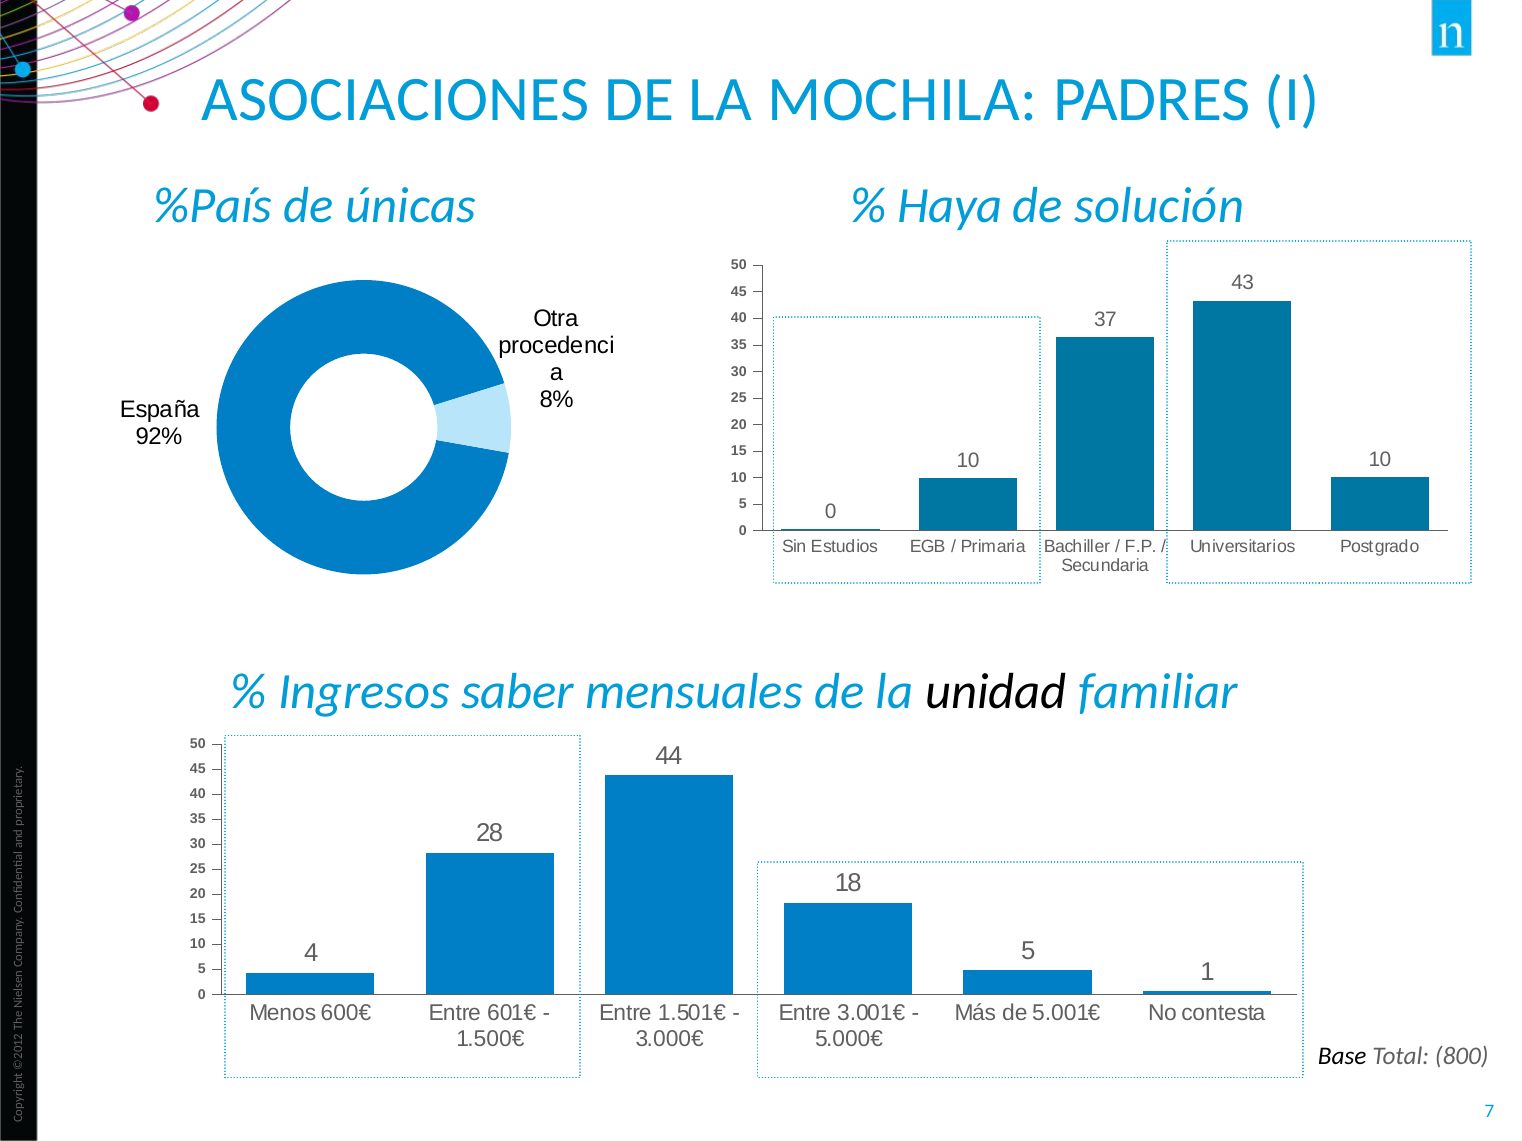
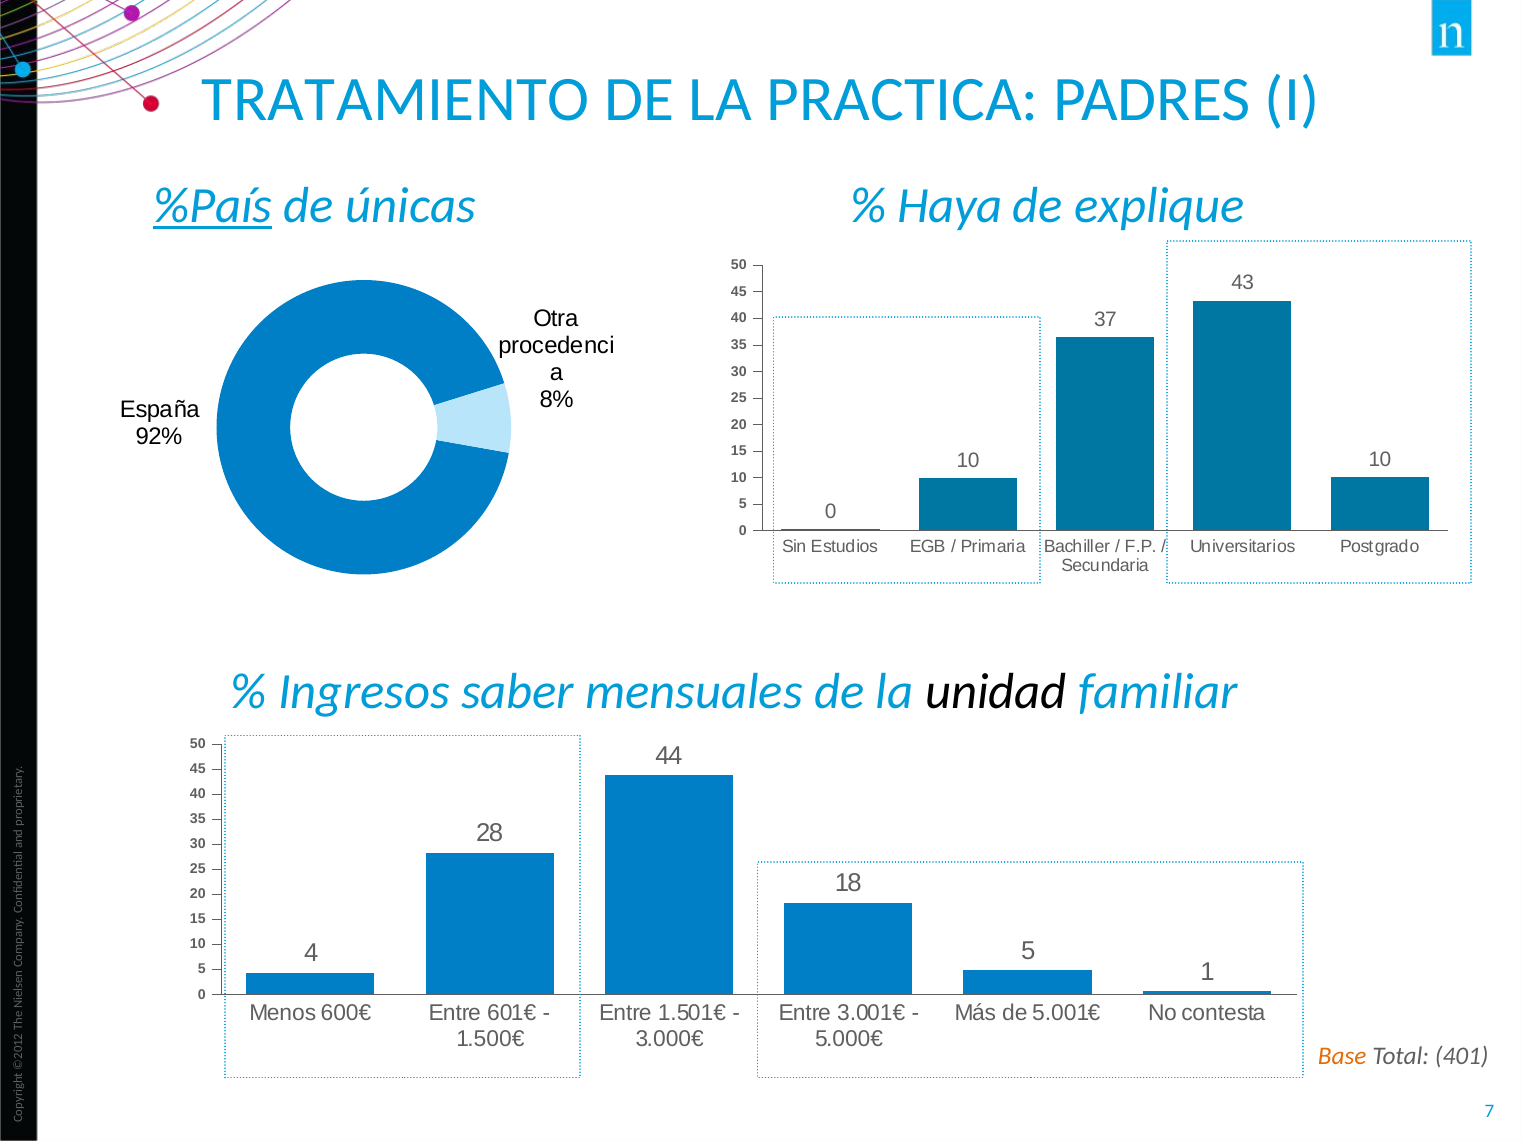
ASOCIACIONES: ASOCIACIONES -> TRATAMIENTO (396, 100)
MOCHILA: MOCHILA -> PRACTICA (903, 100)
%País underline: none -> present (213, 206)
solución: solución -> explique (1160, 206)
Base colour: black -> orange (1342, 1056)
800: 800 -> 401 (1462, 1056)
